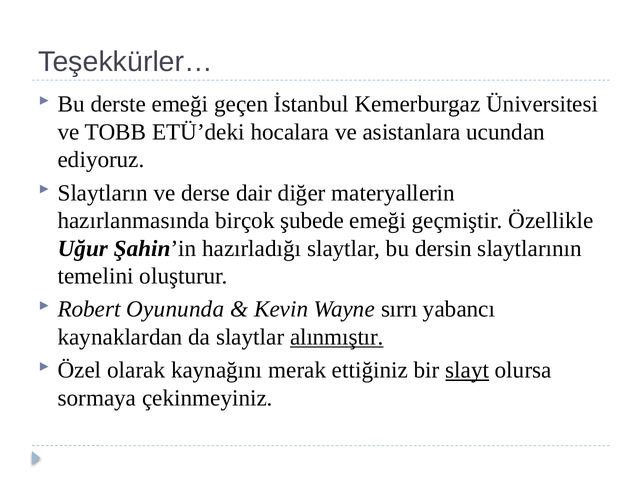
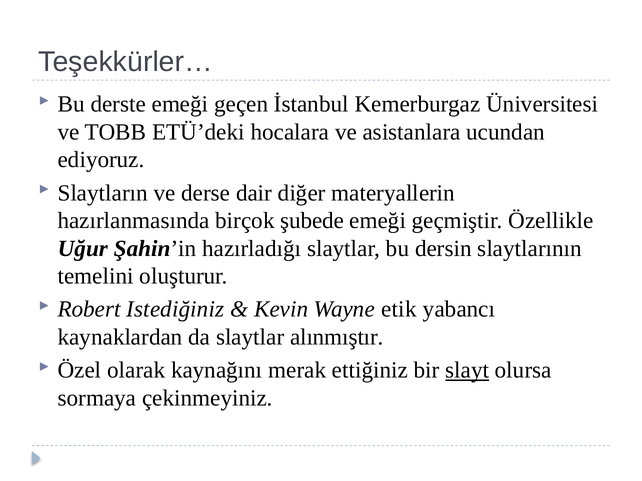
Oyununda: Oyununda -> Istediğiniz (175, 310)
sırrı: sırrı -> etik (399, 310)
alınmıştır underline: present -> none (337, 337)
